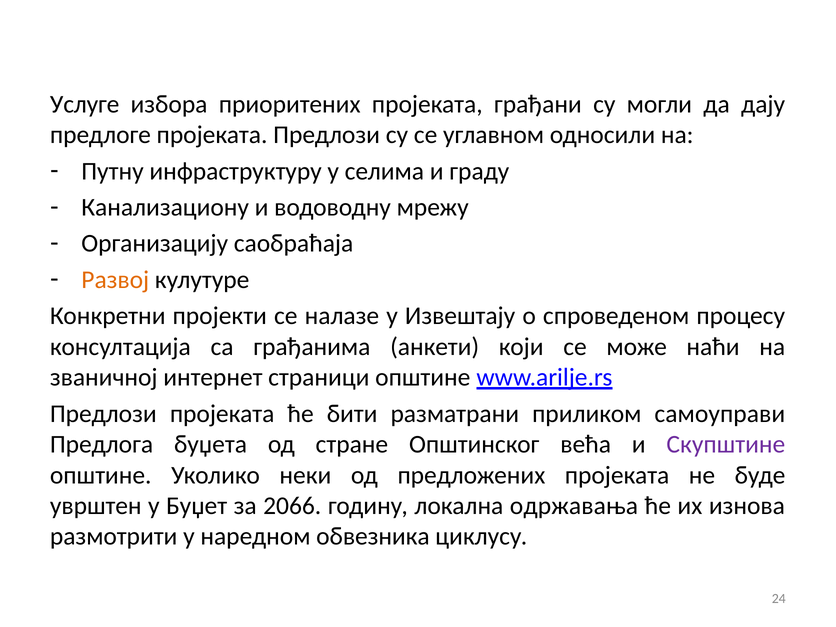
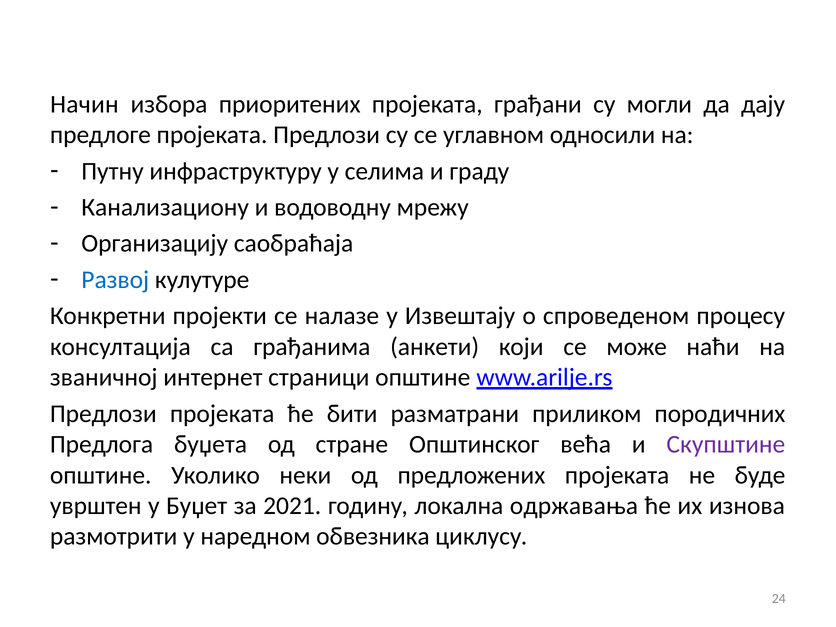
Услуге: Услуге -> Начин (84, 104)
Развој colour: orange -> blue (115, 280)
самоуправи: самоуправи -> породичних (720, 414)
2066: 2066 -> 2021 (292, 506)
